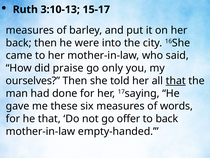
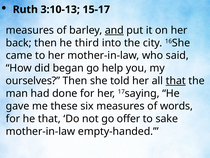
and underline: none -> present (114, 30)
were: were -> third (87, 43)
praise: praise -> began (68, 68)
only: only -> help (113, 68)
to back: back -> sake (167, 118)
